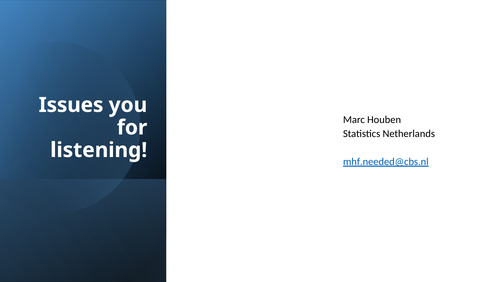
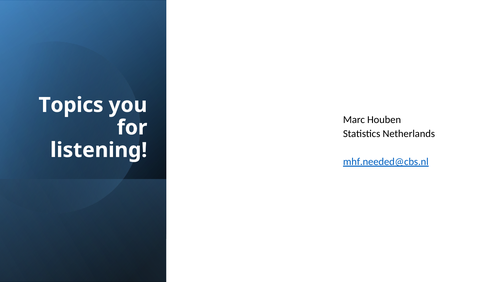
Issues: Issues -> Topics (71, 105)
